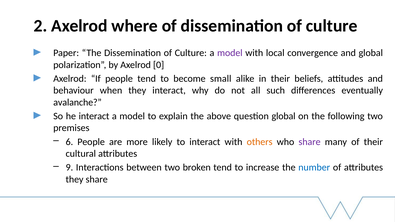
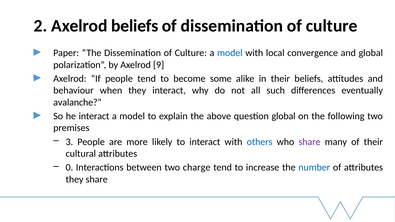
Axelrod where: where -> beliefs (135, 26)
model colour: purple -> blue (230, 53)
0: 0 -> 9 (159, 65)
small: small -> some (221, 79)
6: 6 -> 3 (69, 142)
others colour: orange -> blue (260, 142)
9: 9 -> 0 (69, 168)
broken: broken -> charge (197, 168)
